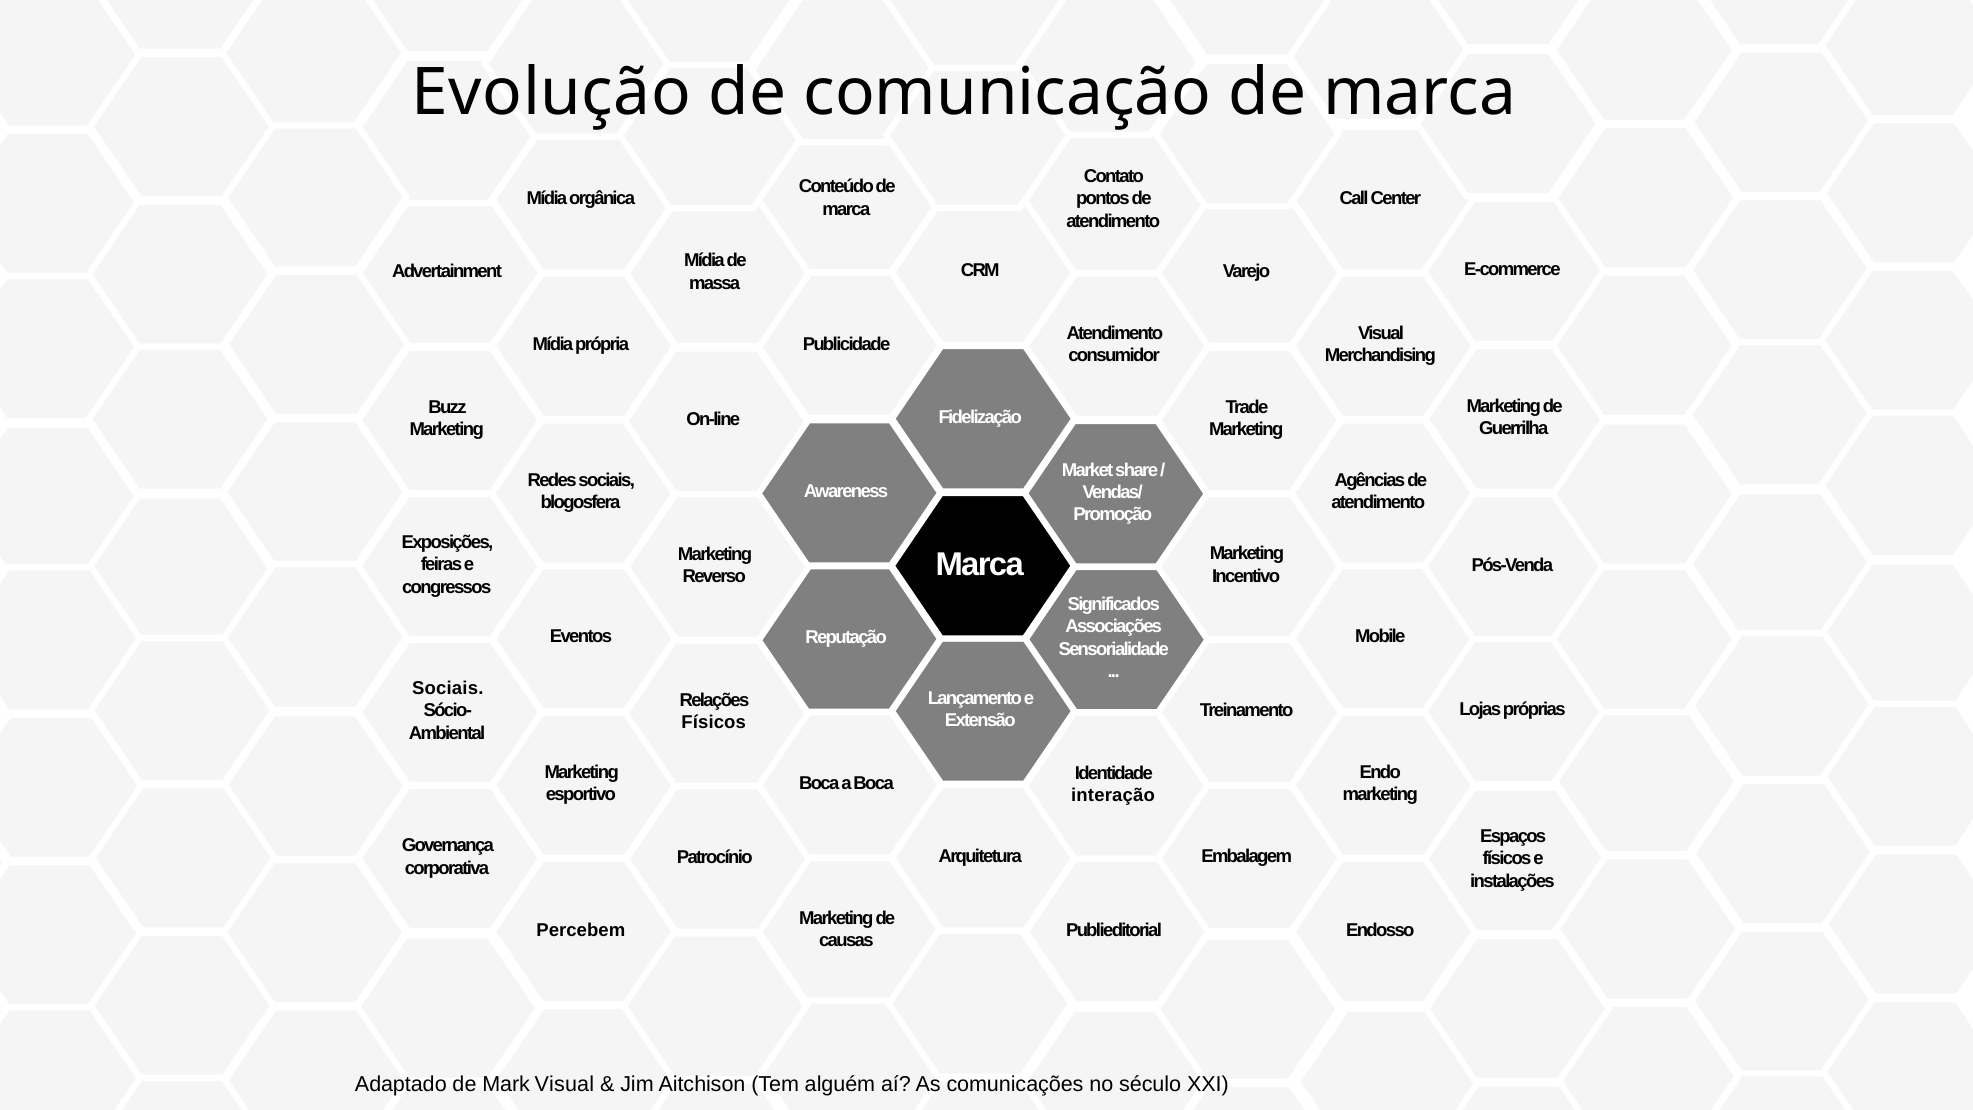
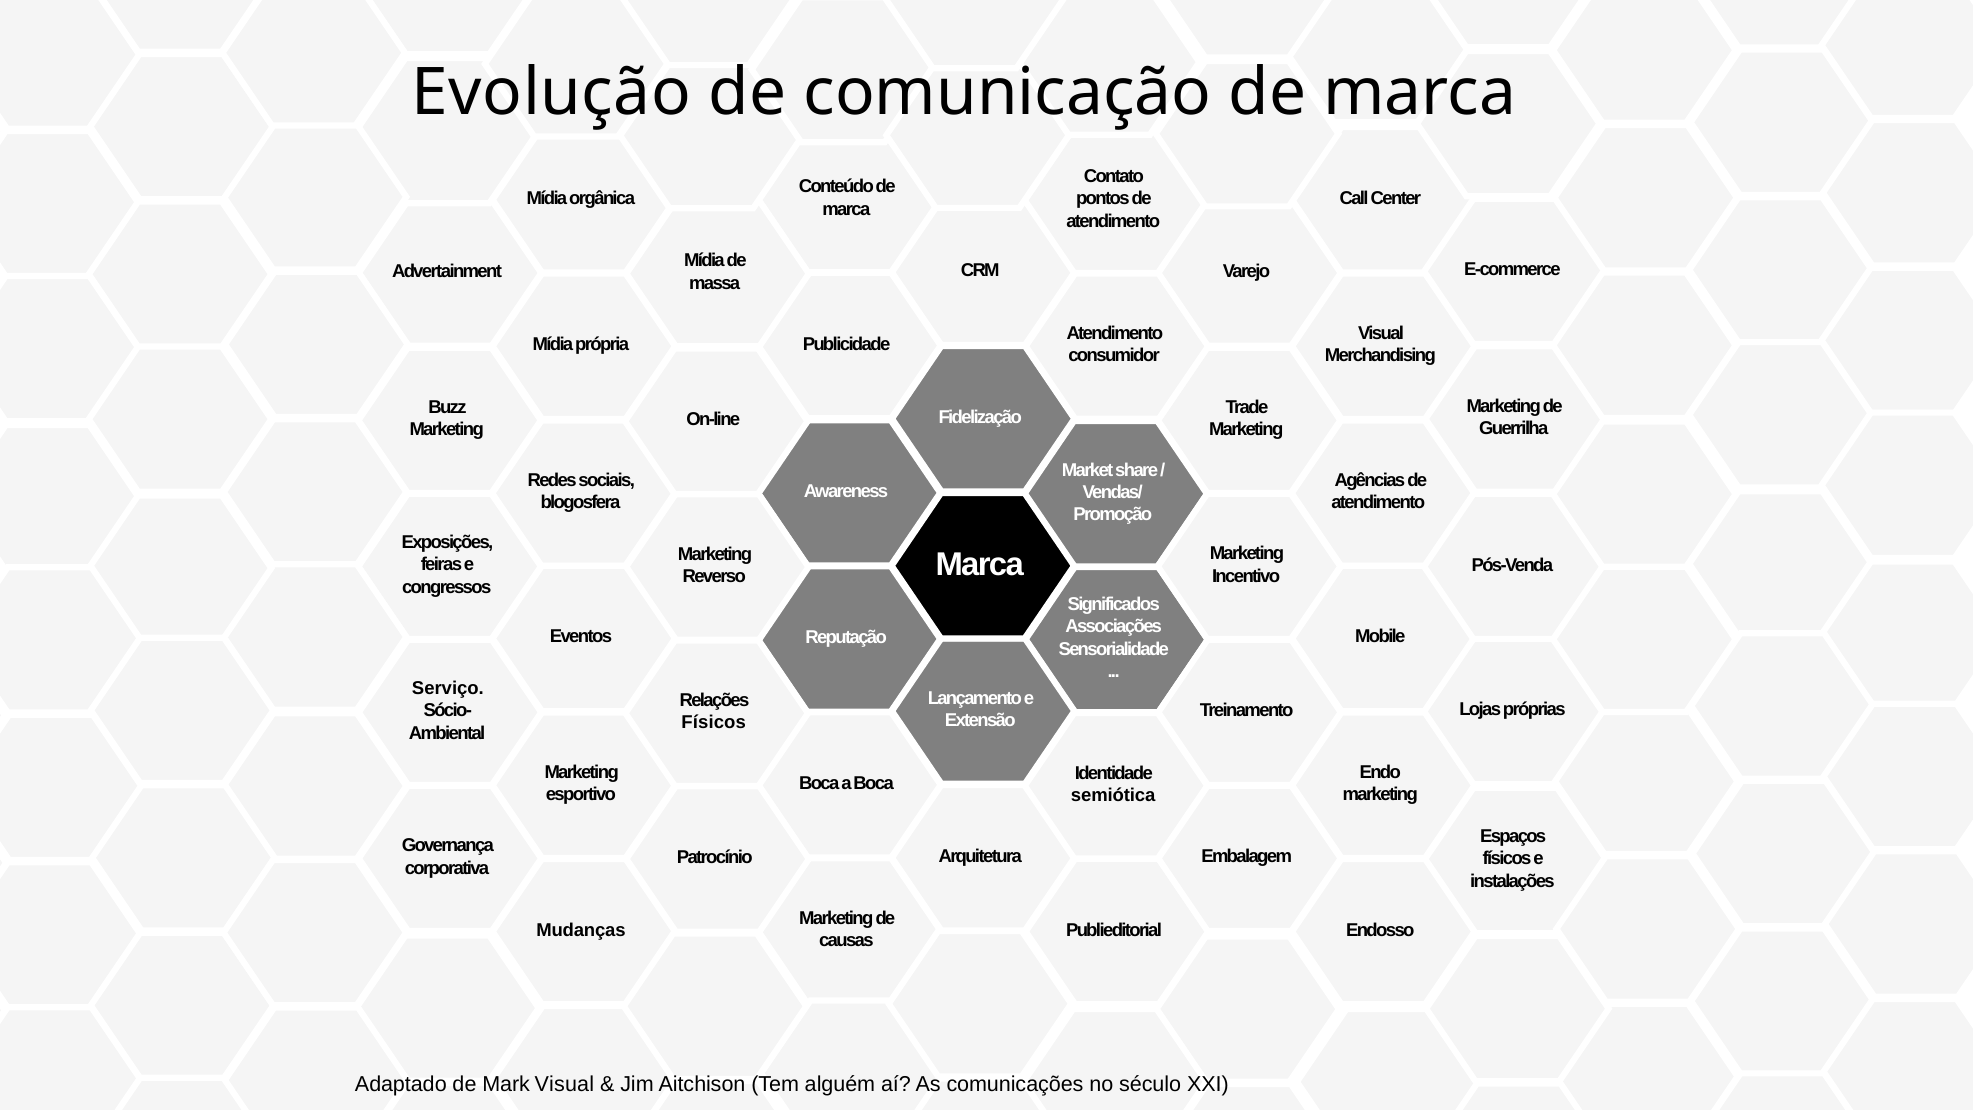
Sociais: Sociais -> Serviço (448, 688)
interação: interação -> semiótica (1113, 795)
Percebem: Percebem -> Mudanças (581, 930)
